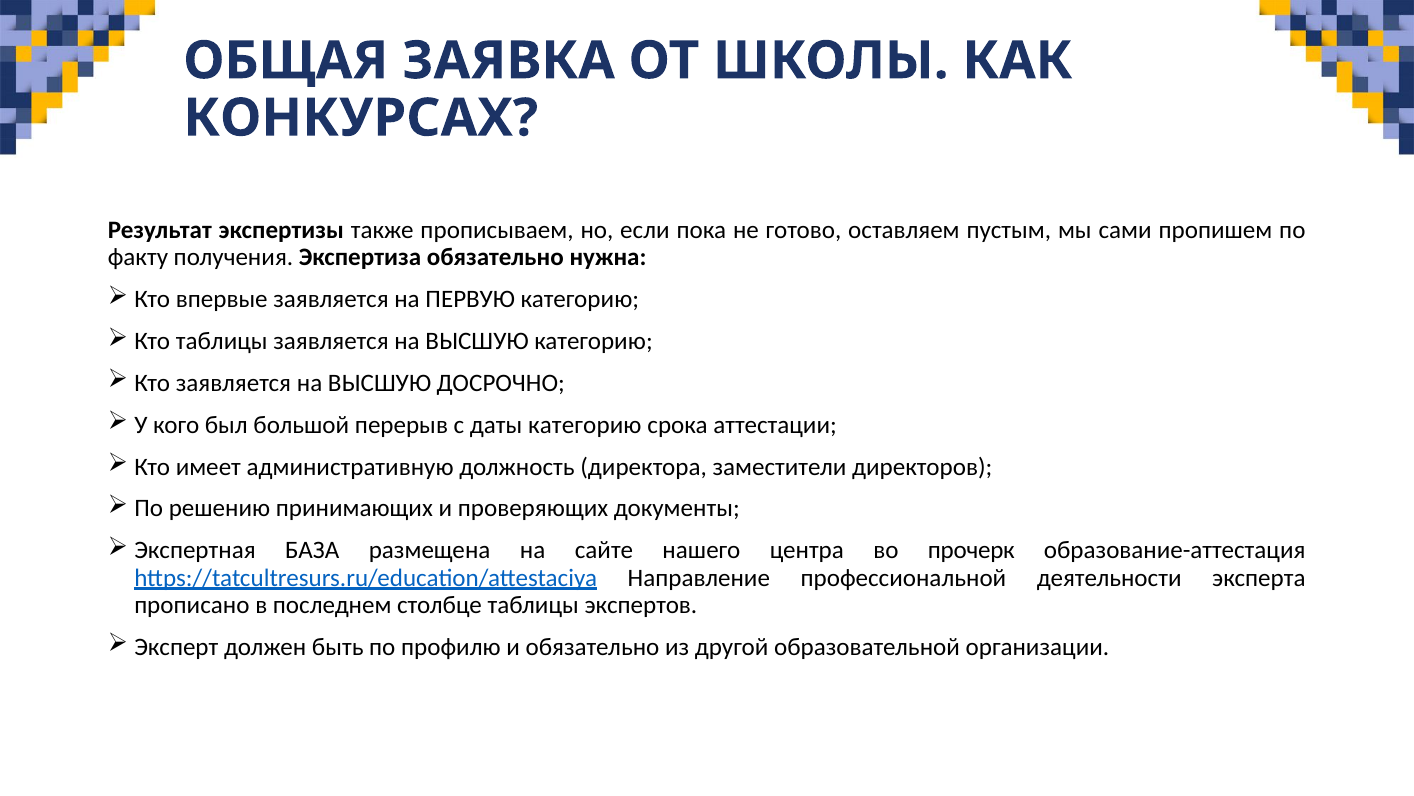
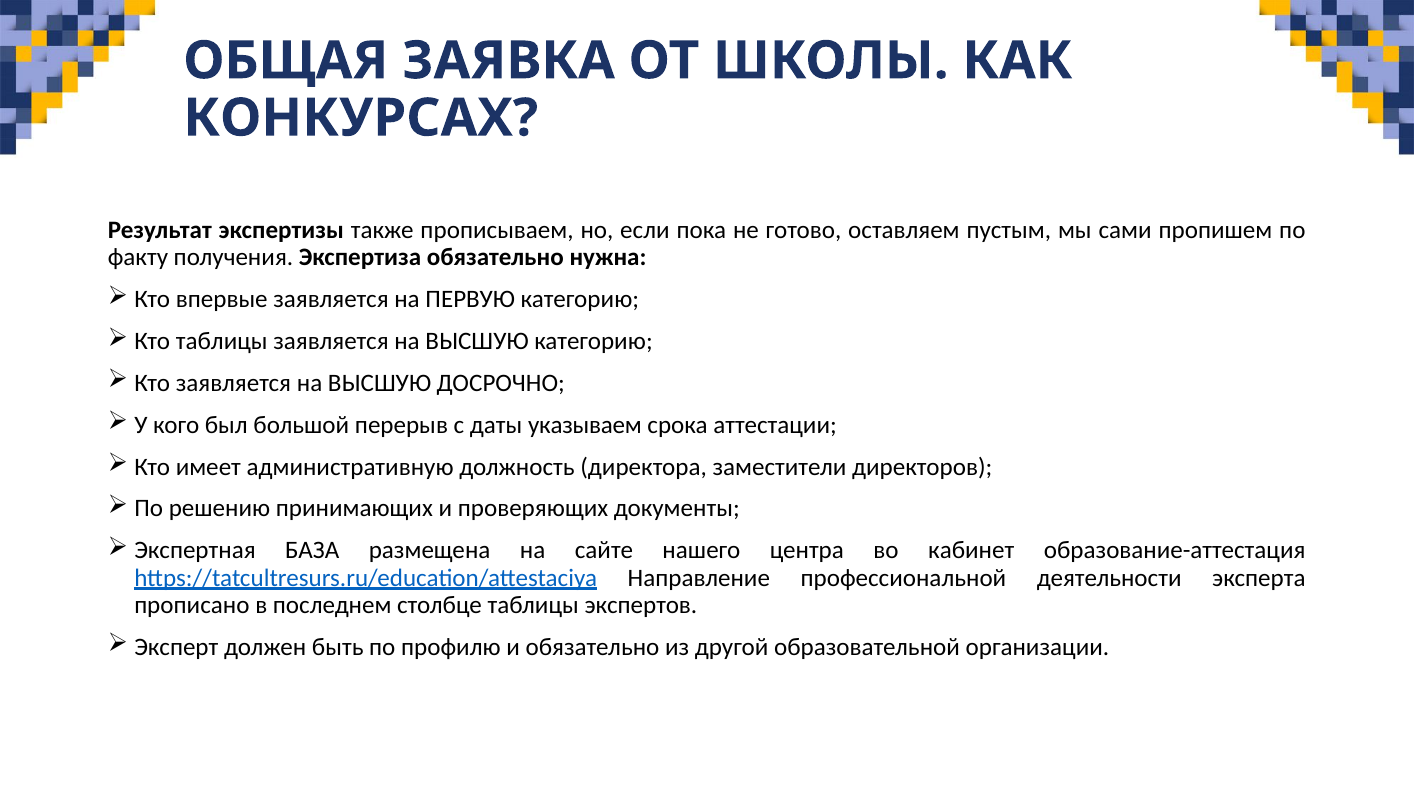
даты категорию: категорию -> указываем (585, 425)
прочерк: прочерк -> кабинет (971, 550)
